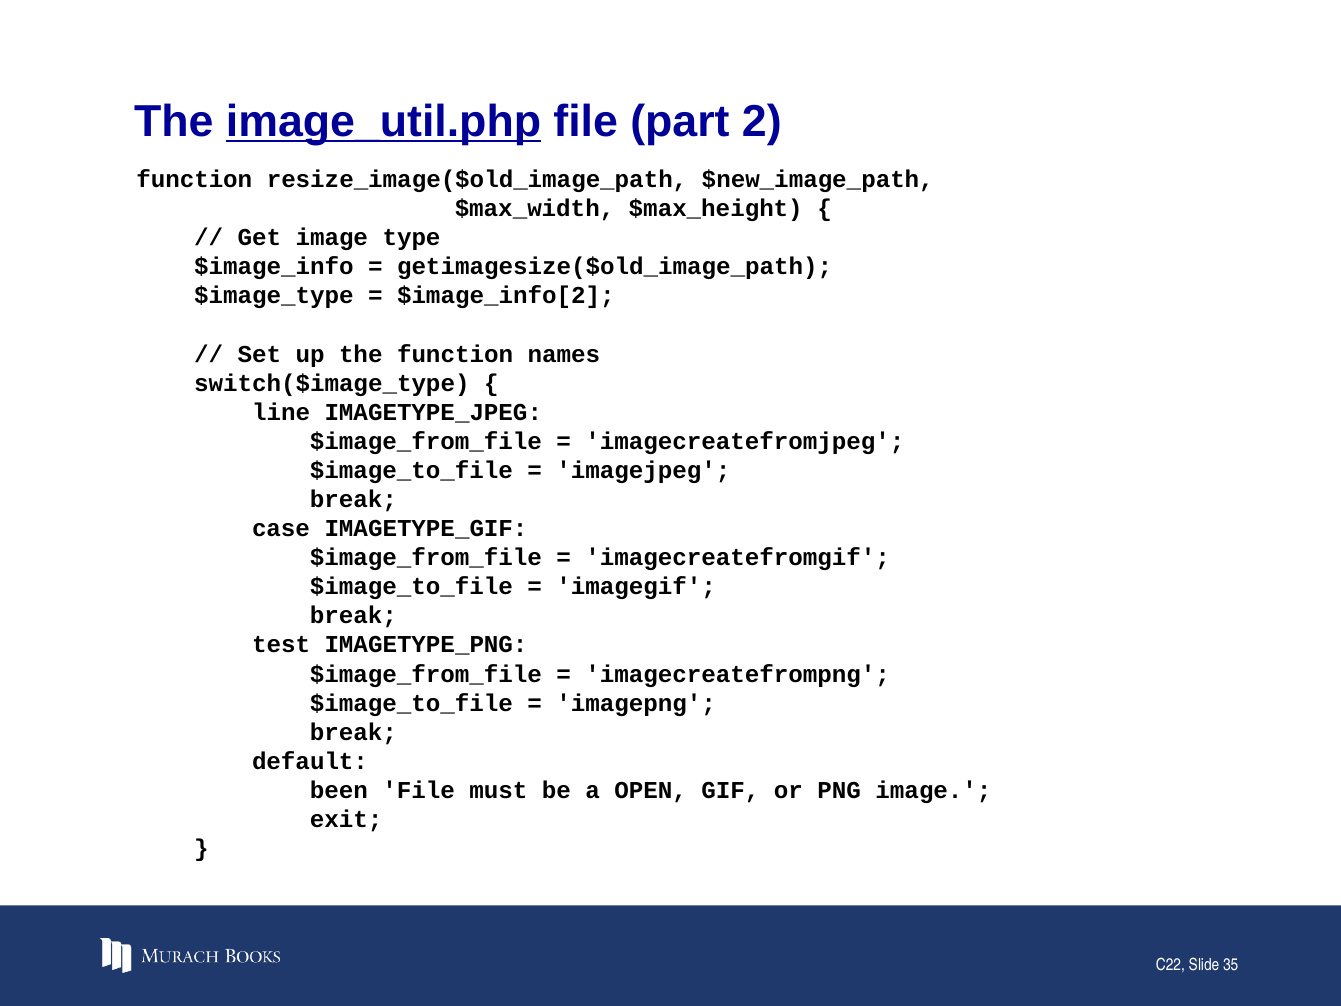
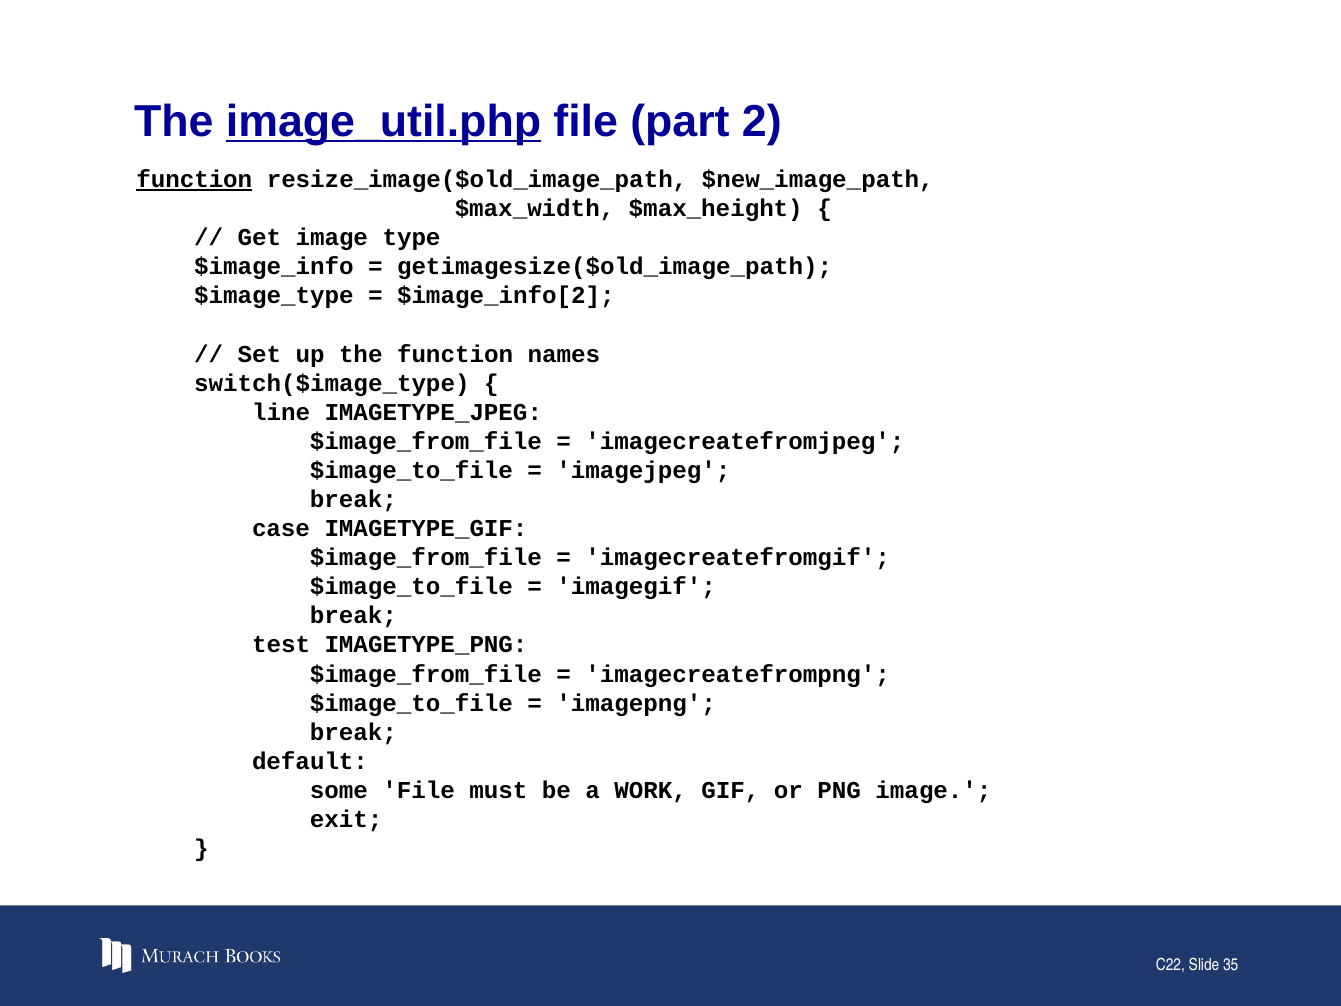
function underline: none -> present (194, 179)
been: been -> some (339, 790)
OPEN: OPEN -> WORK (651, 790)
